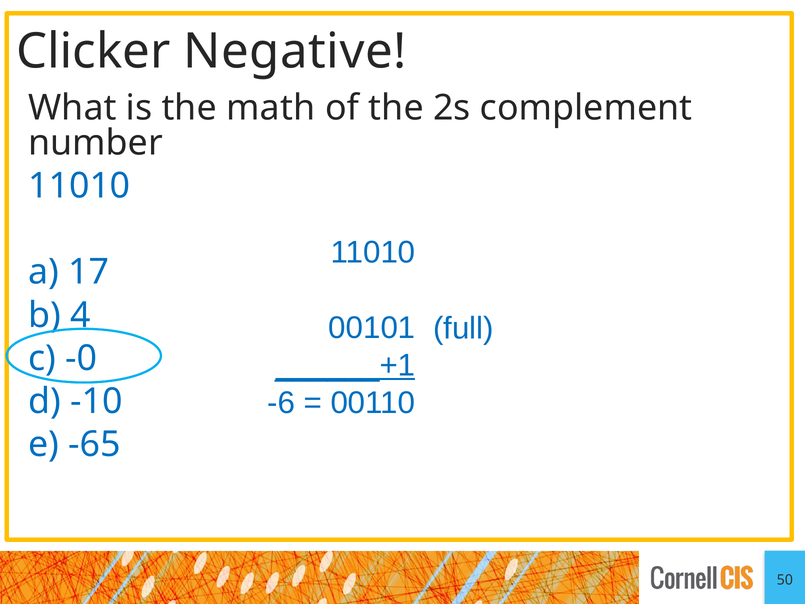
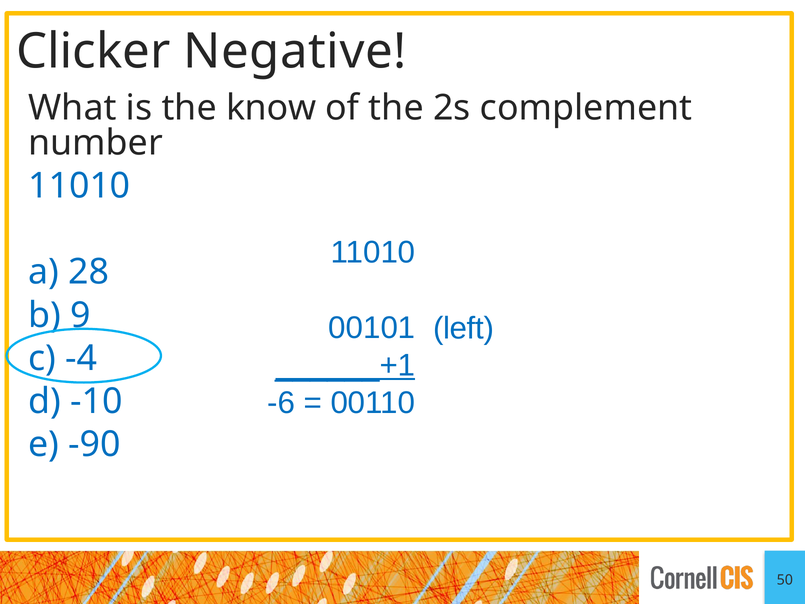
math: math -> know (271, 108)
17: 17 -> 28 (89, 272)
4: 4 -> 9 (80, 315)
full: full -> left (464, 328)
-0: -0 -> -4 (81, 358)
-65: -65 -> -90 (95, 444)
